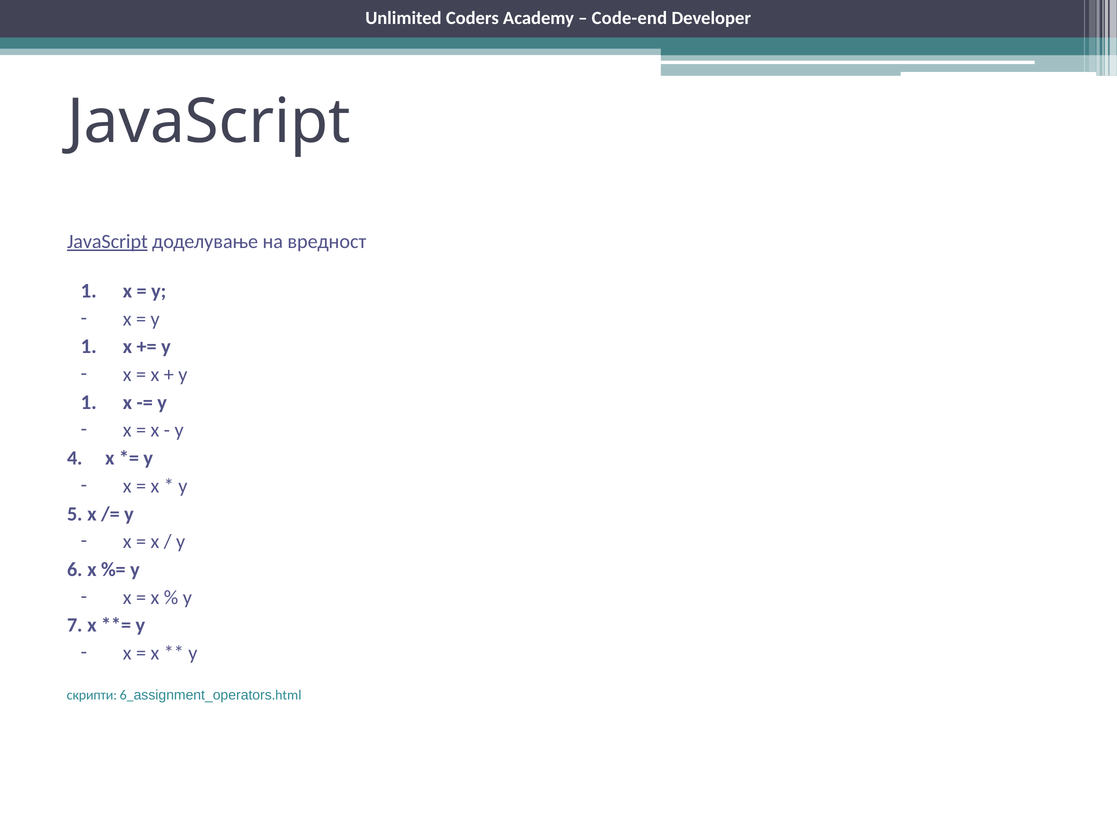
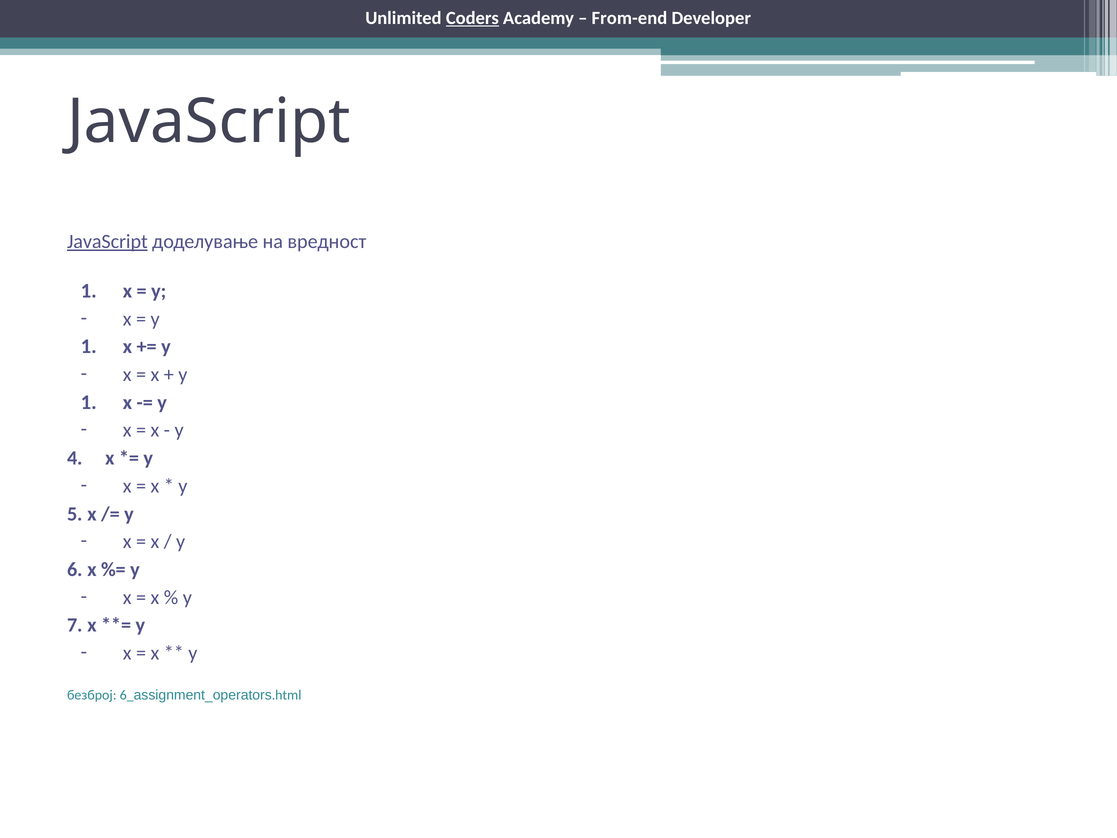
Coders underline: none -> present (472, 18)
Code-end: Code-end -> From-end (629, 18)
скрипти: скрипти -> безброј (92, 695)
